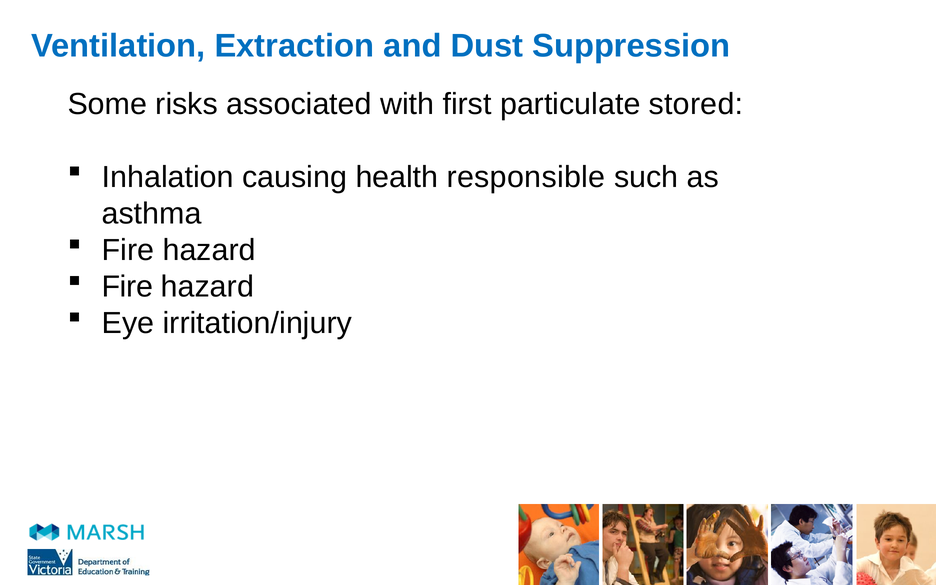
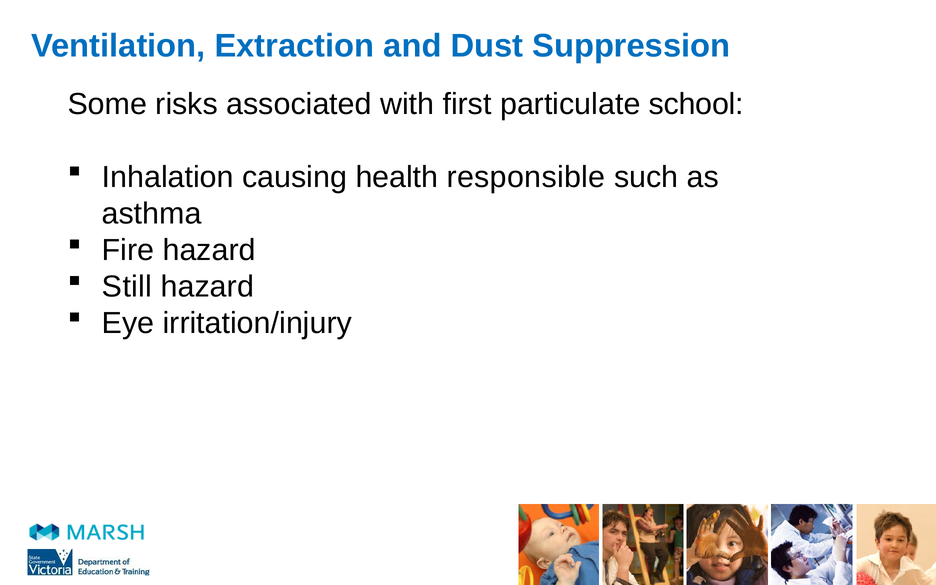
stored: stored -> school (696, 104)
Fire: Fire -> Still (127, 287)
